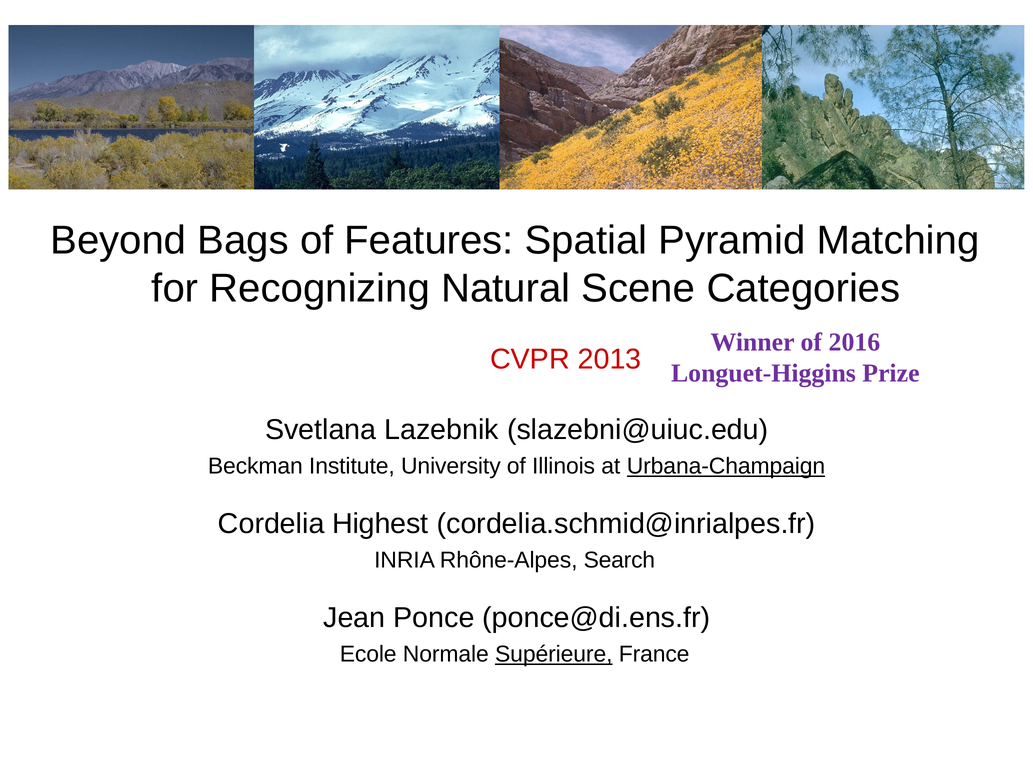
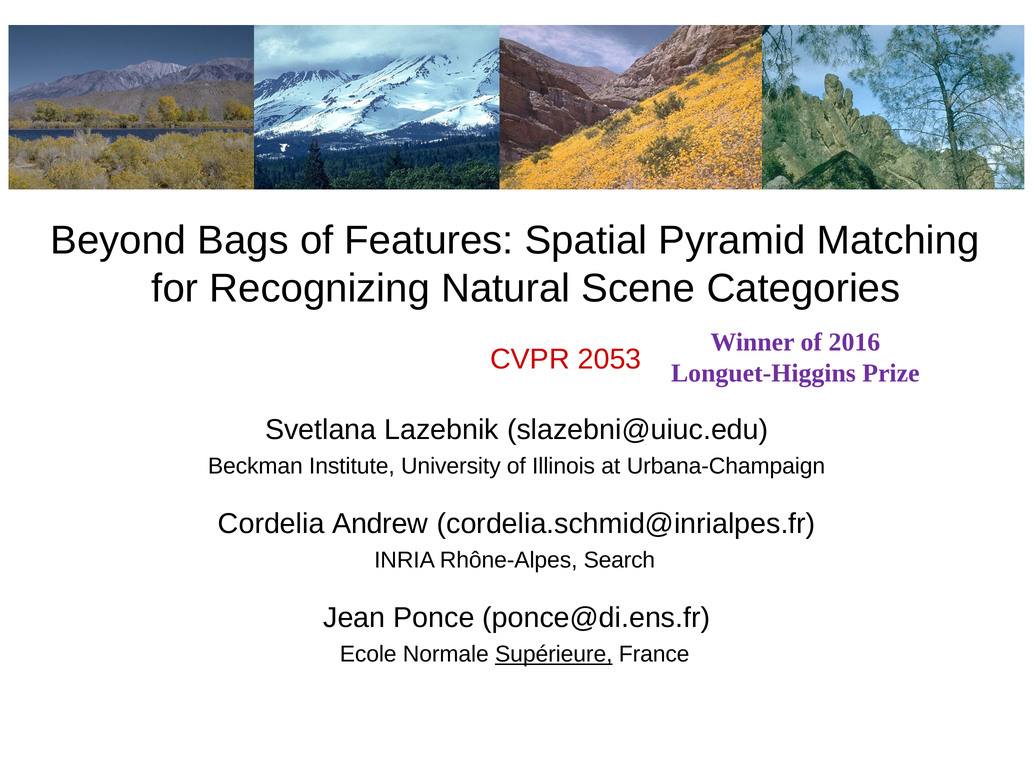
2013: 2013 -> 2053 (610, 359)
Urbana-Champaign underline: present -> none (726, 466)
Highest: Highest -> Andrew (380, 524)
